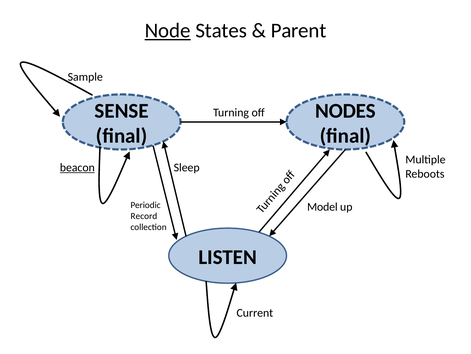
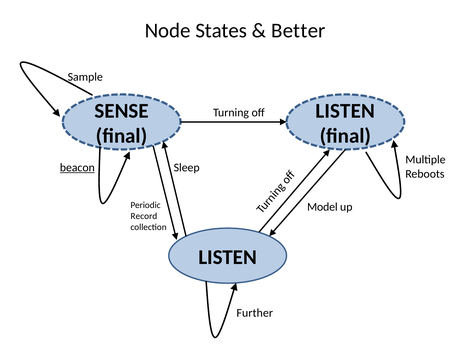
Node underline: present -> none (168, 31)
Parent: Parent -> Better (298, 31)
NODES: NODES -> LISTEN (345, 111)
Current: Current -> Further (255, 312)
